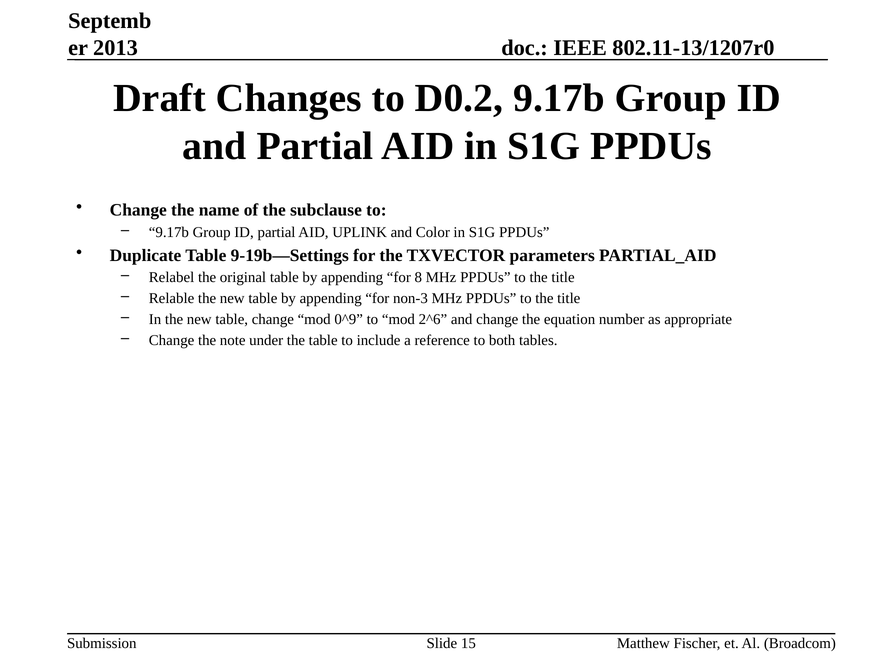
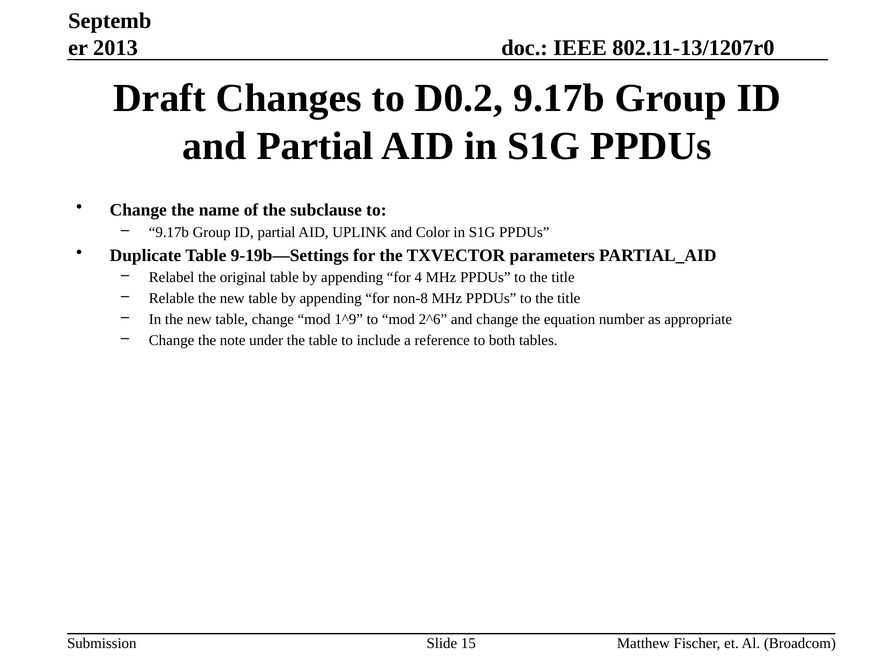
8: 8 -> 4 (418, 278)
non-3: non-3 -> non-8 (410, 298)
0^9: 0^9 -> 1^9 (349, 319)
